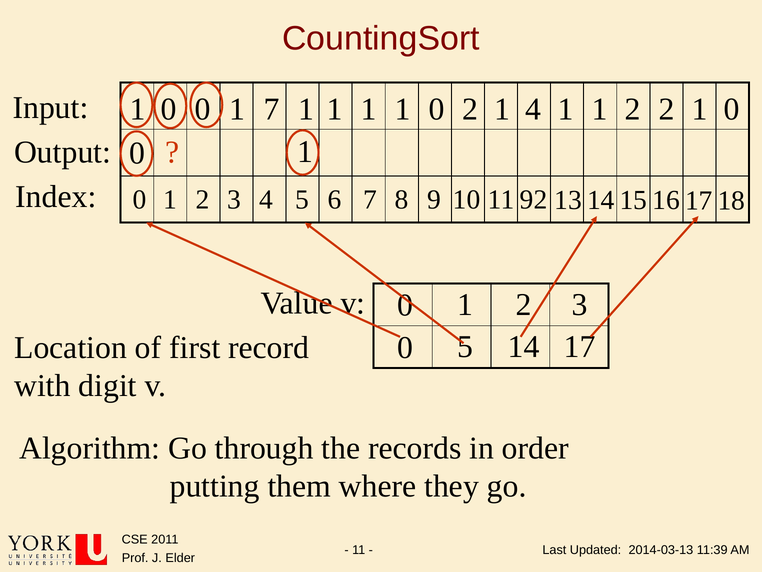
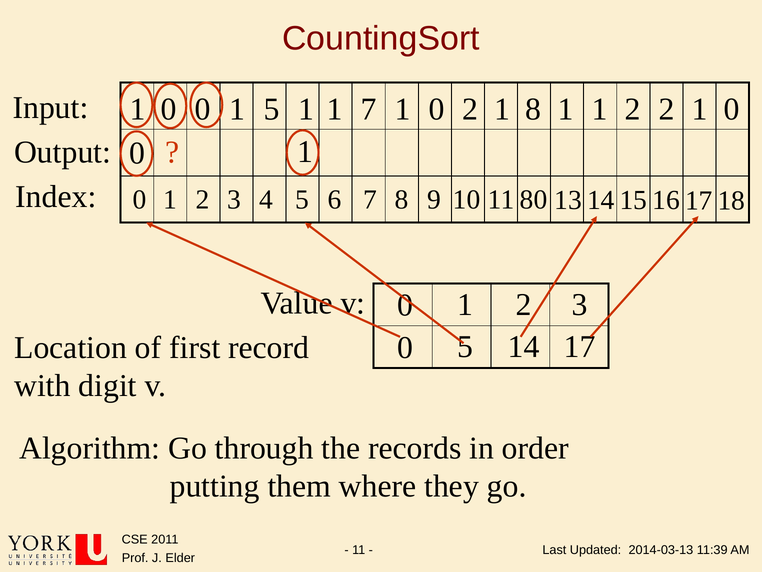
1 7: 7 -> 5 (272, 109)
1: 1 -> 7 (369, 109)
1 4: 4 -> 8 (533, 109)
92: 92 -> 80 (534, 200)
